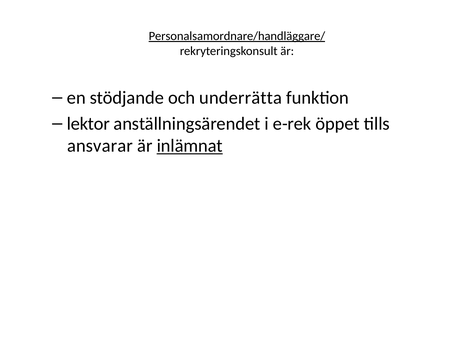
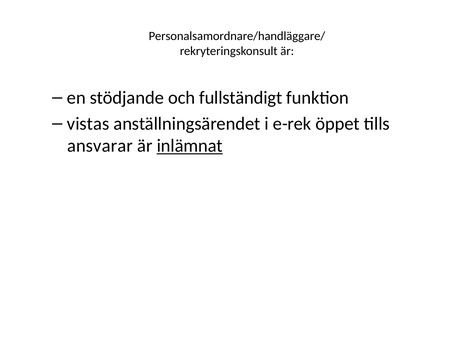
Personalsamordnare/handläggare/ underline: present -> none (237, 36)
underrätta: underrätta -> fullständigt (241, 98)
lektor: lektor -> vistas (88, 124)
